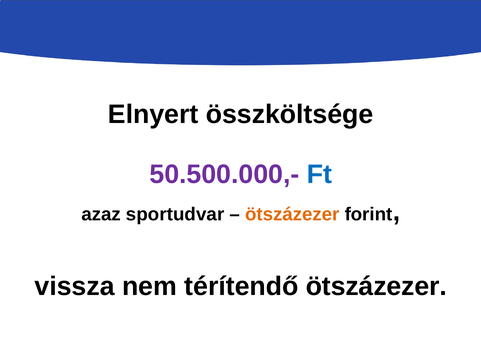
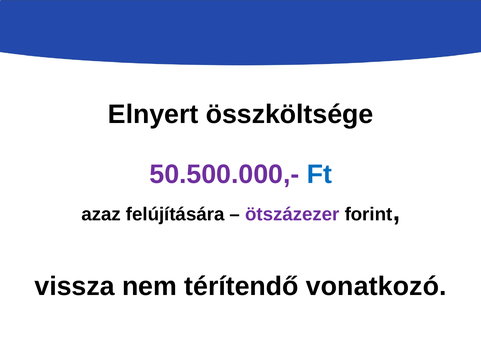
sportudvar: sportudvar -> felújítására (175, 214)
ötszázezer colour: orange -> purple (292, 214)
térítendő ötszázezer: ötszázezer -> vonatkozó (376, 286)
